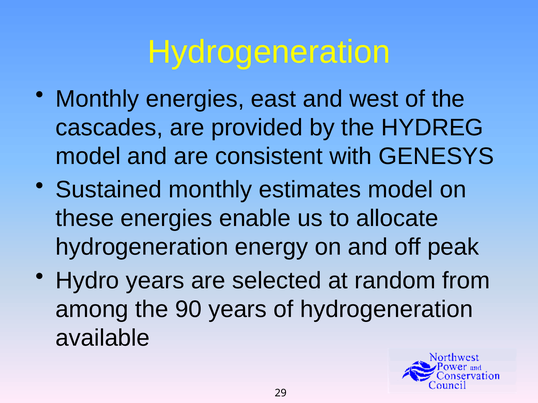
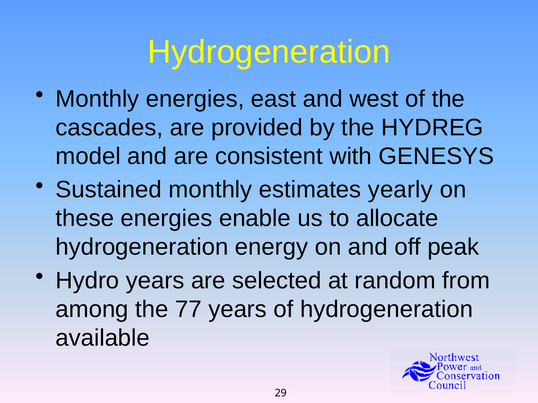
estimates model: model -> yearly (400, 190)
90: 90 -> 77 (188, 310)
